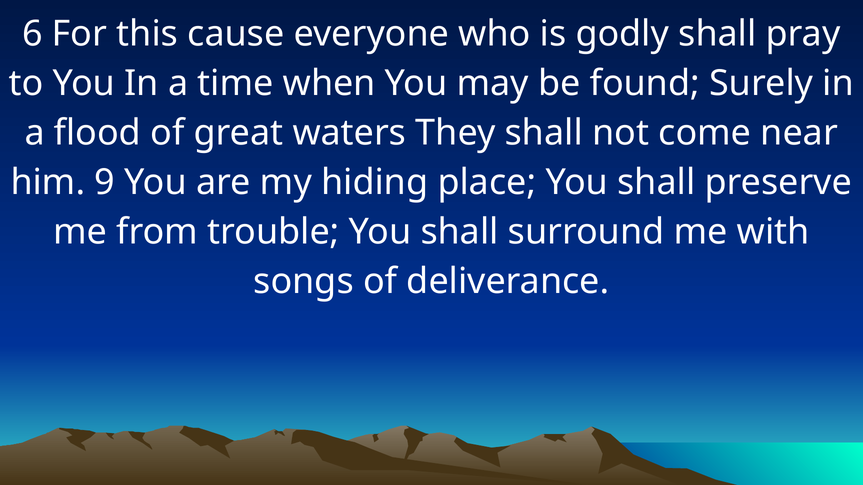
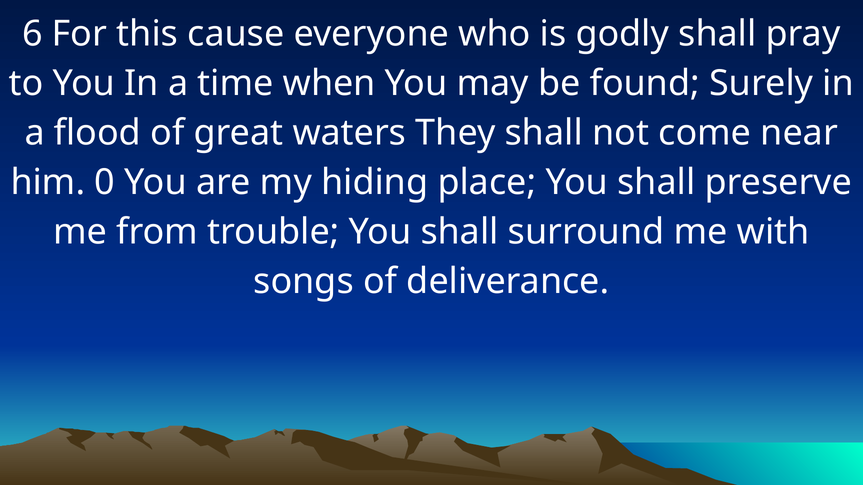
9: 9 -> 0 (105, 182)
